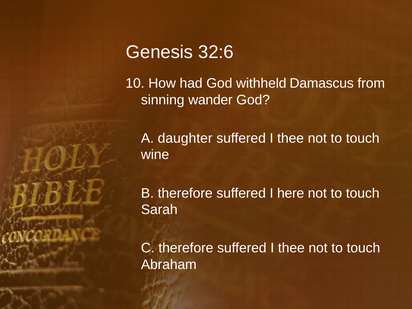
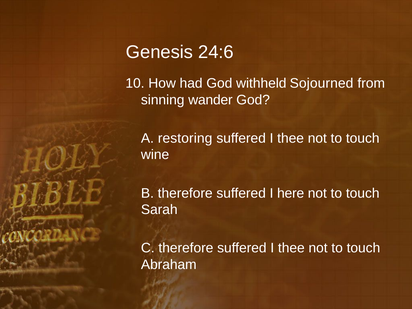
32:6: 32:6 -> 24:6 (216, 52)
Damascus: Damascus -> Sojourned (322, 83)
daughter: daughter -> restoring (185, 138)
